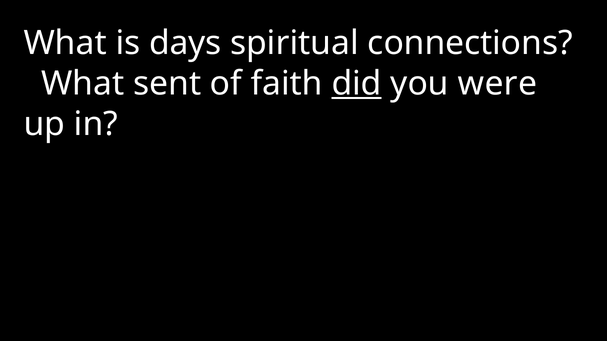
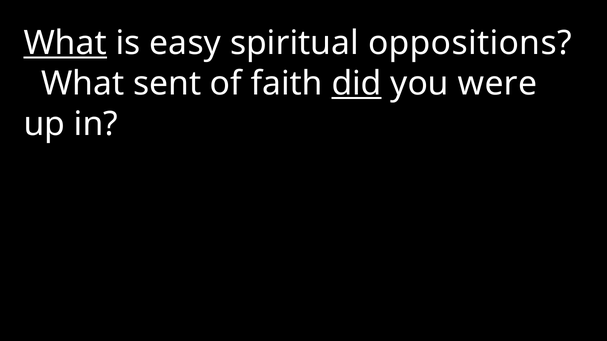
What underline: none -> present (65, 43)
days: days -> easy (185, 43)
connections: connections -> oppositions (470, 43)
